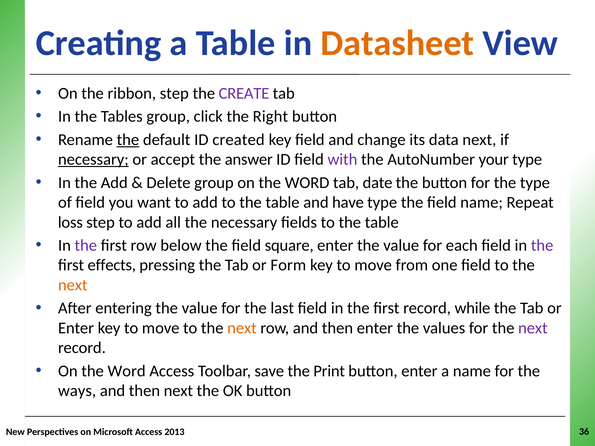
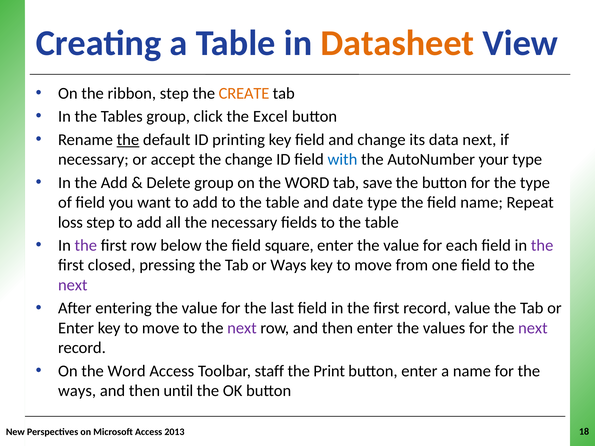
CREATE colour: purple -> orange (244, 93)
Right: Right -> Excel (270, 117)
created: created -> printing (239, 140)
necessary underline: present -> none (93, 160)
the answer: answer -> change (249, 160)
with colour: purple -> blue (342, 160)
date: date -> save (378, 183)
have: have -> date (348, 203)
effects: effects -> closed (112, 265)
or Form: Form -> Ways (288, 265)
next colour: orange -> purple (73, 285)
record while: while -> value (472, 308)
next colour: orange -> purple (242, 328)
save: save -> staff (269, 371)
then next: next -> until (178, 391)
36: 36 -> 18 (584, 432)
